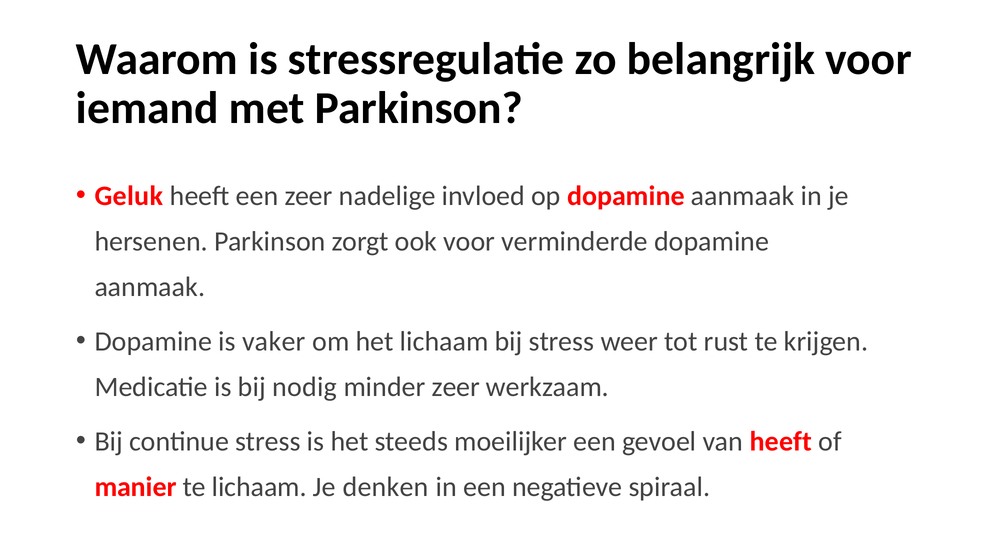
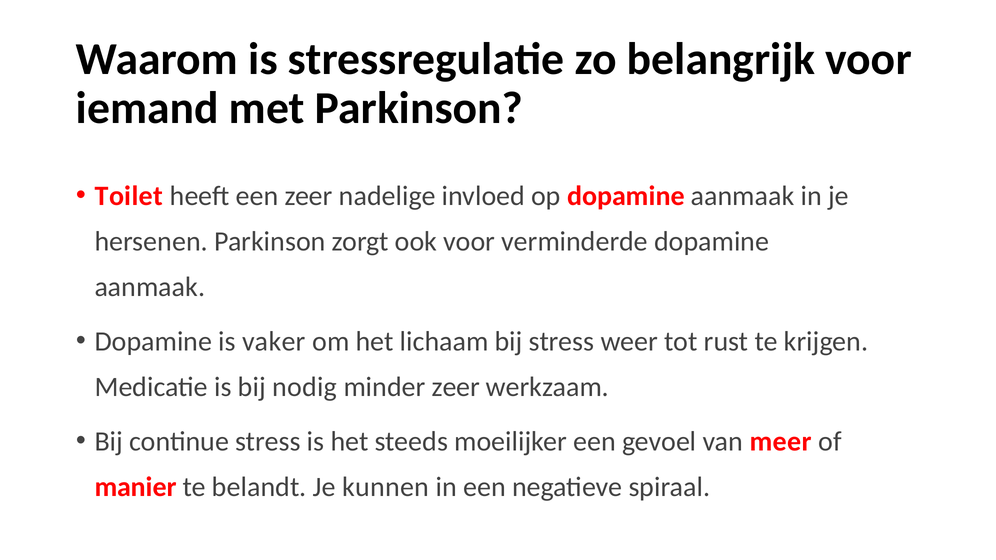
Geluk: Geluk -> Toilet (129, 196)
van heeft: heeft -> meer (781, 442)
te lichaam: lichaam -> belandt (259, 487)
denken: denken -> kunnen (386, 487)
